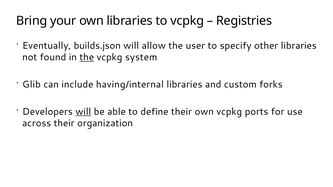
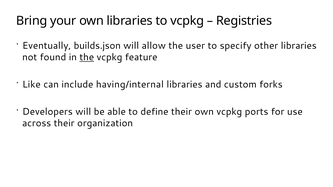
system: system -> feature (141, 57)
Glib: Glib -> Like (31, 85)
will underline: present -> none (83, 112)
